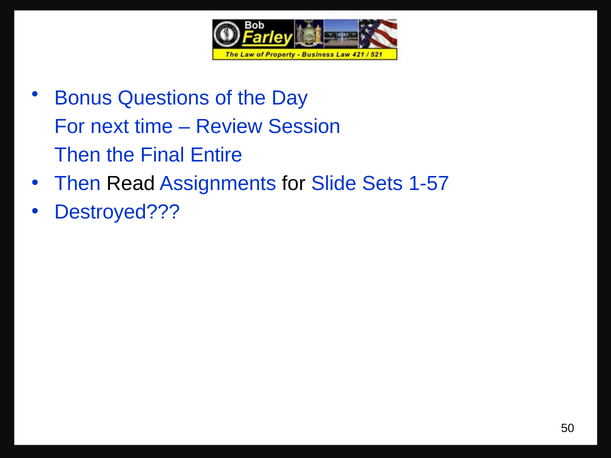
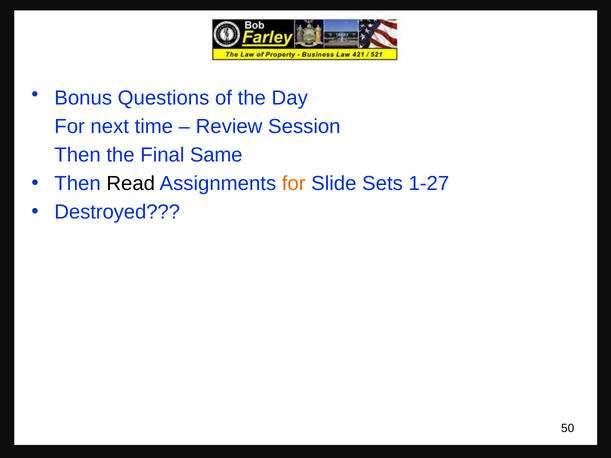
Entire: Entire -> Same (216, 155)
for colour: black -> orange (294, 184)
1-57: 1-57 -> 1-27 (429, 184)
